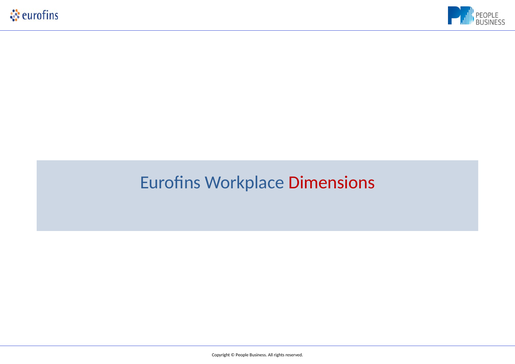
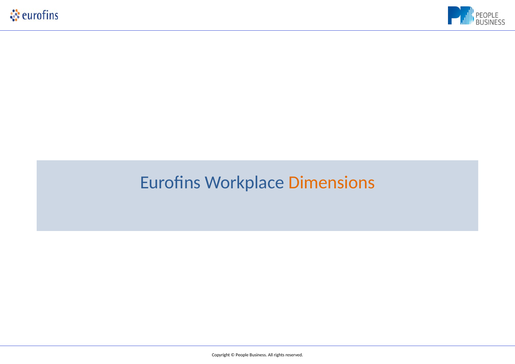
Dimensions colour: red -> orange (332, 183)
